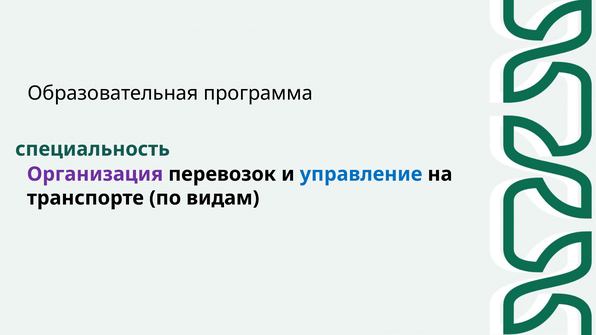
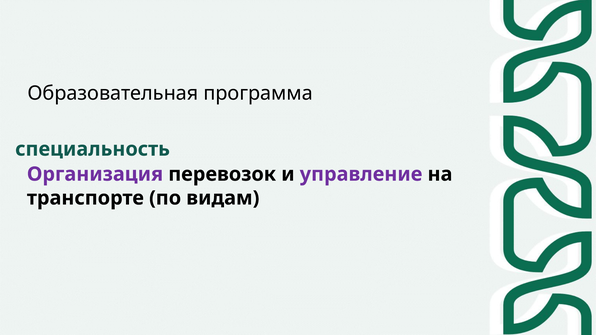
управление colour: blue -> purple (361, 174)
